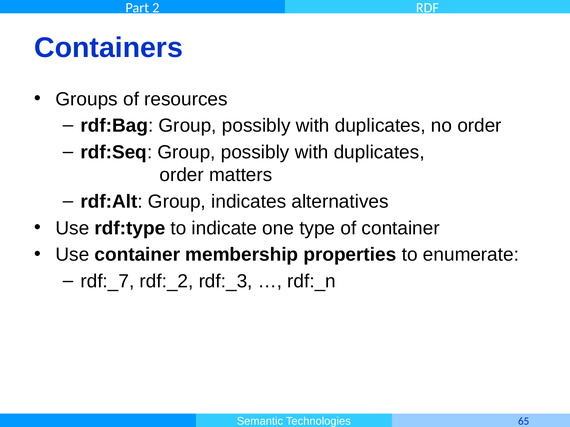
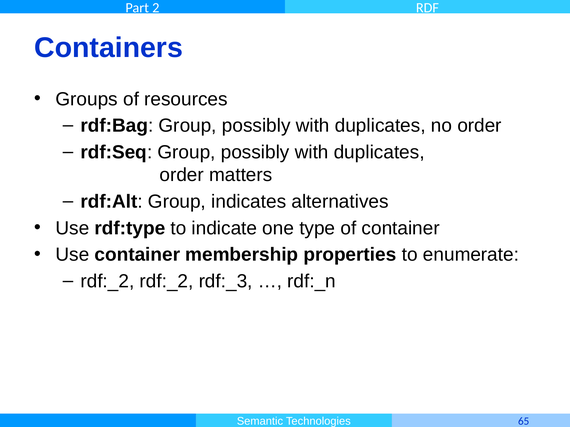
rdf:_7: rdf:_7 -> rdf:_2 (107, 282)
